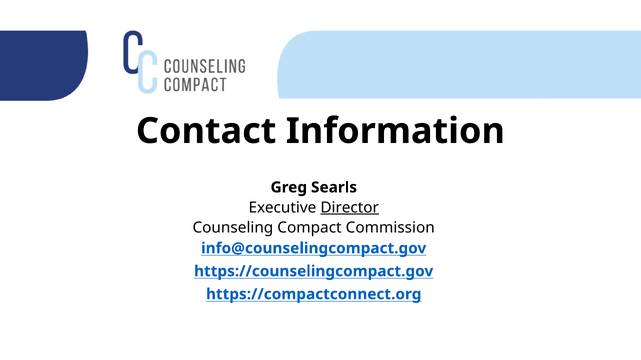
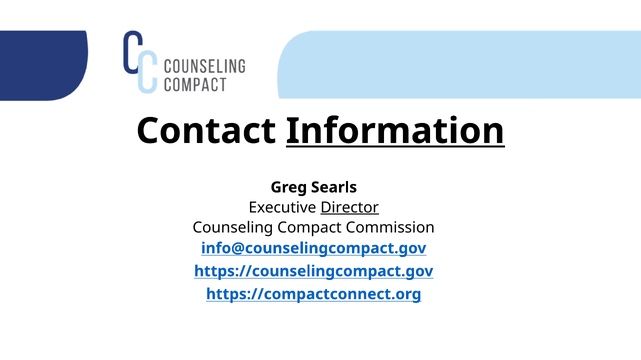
Information underline: none -> present (395, 131)
